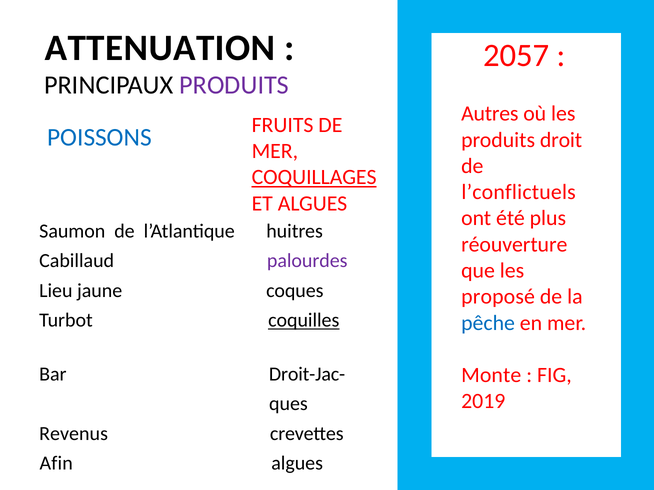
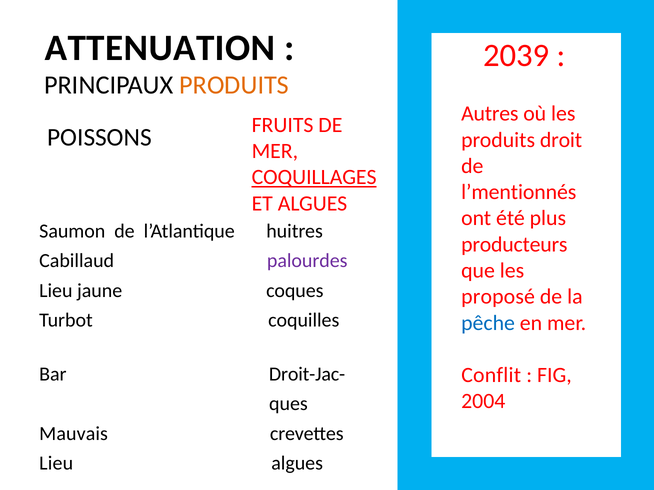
2057: 2057 -> 2039 (516, 56)
PRODUITS colour: purple -> orange (234, 85)
POISSONS colour: blue -> black (100, 138)
l’conflictuels: l’conflictuels -> l’mentionnés (519, 192)
réouverture: réouverture -> producteurs (514, 245)
coquilles underline: present -> none (304, 321)
Monte: Monte -> Conflit (491, 375)
2019: 2019 -> 2004 (483, 402)
Revenus: Revenus -> Mauvais (74, 434)
Afin: Afin -> Lieu (56, 464)
